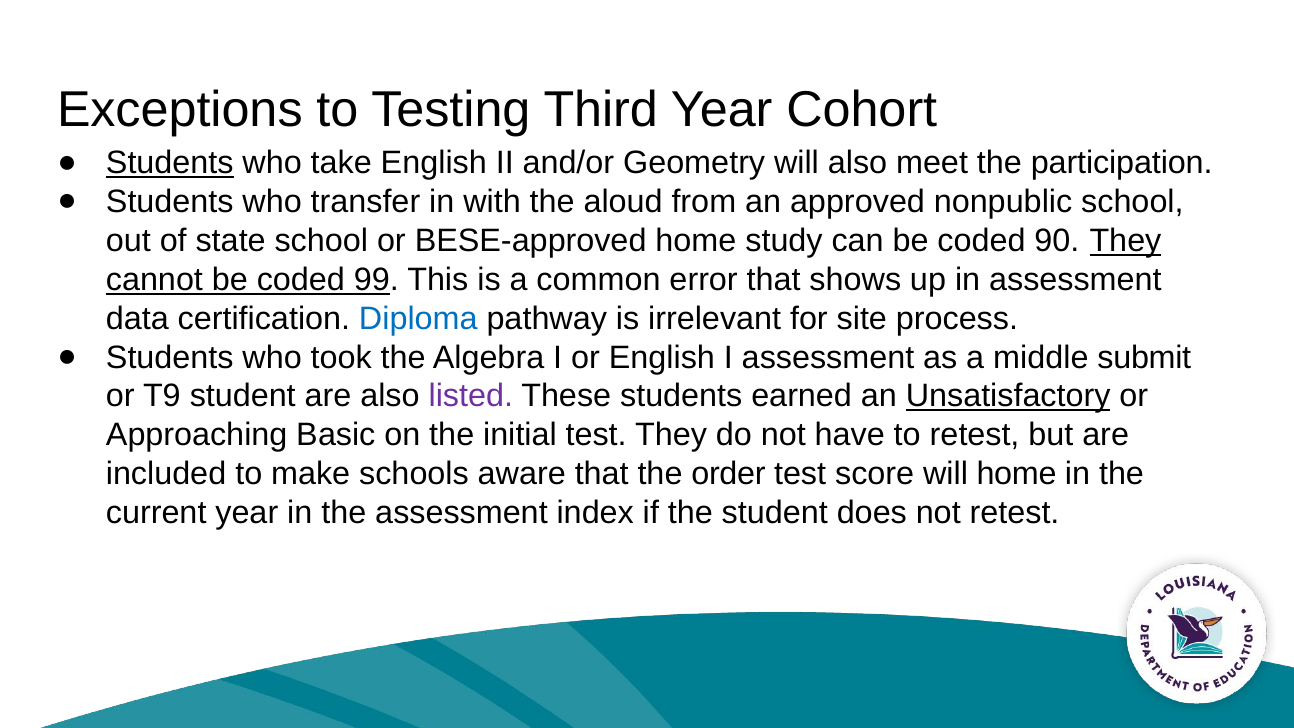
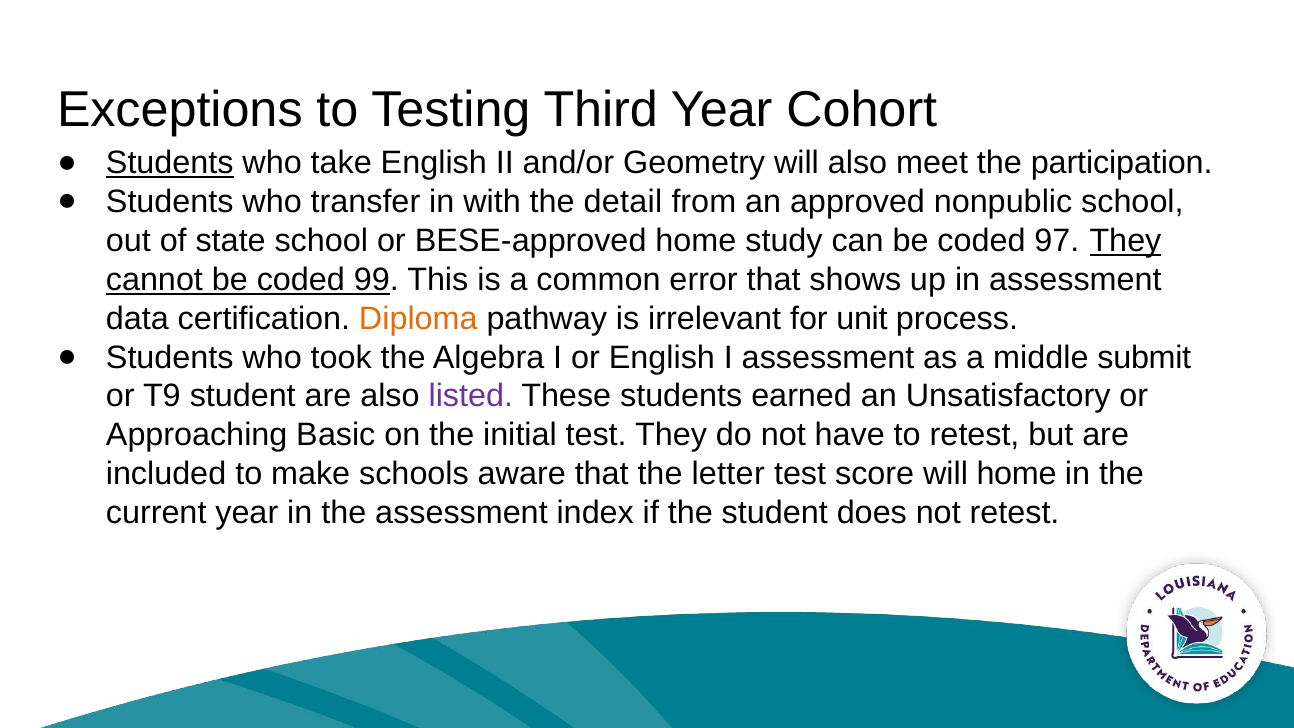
aloud: aloud -> detail (623, 202)
90: 90 -> 97 (1057, 241)
Diploma colour: blue -> orange (418, 318)
site: site -> unit (862, 318)
Unsatisfactory underline: present -> none (1008, 396)
order: order -> letter (728, 474)
